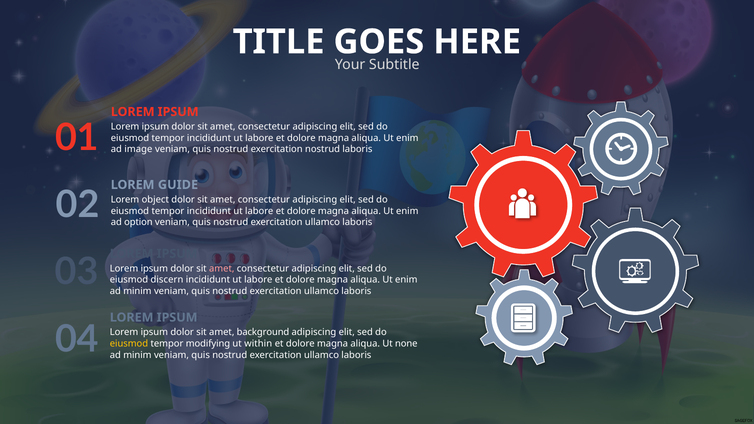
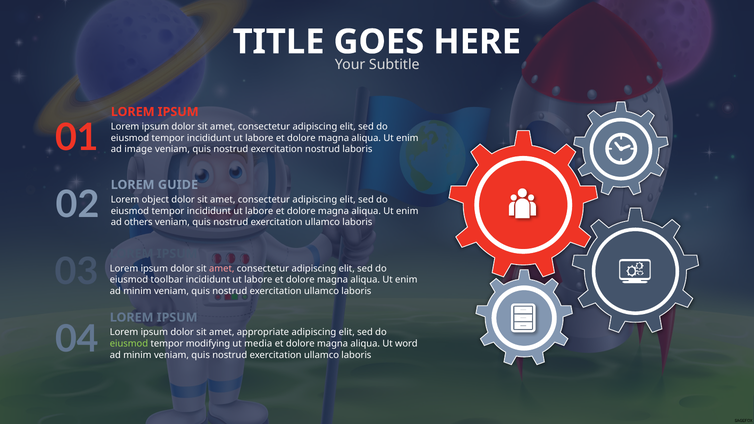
option: option -> others (138, 222)
discern: discern -> toolbar (167, 280)
background: background -> appropriate (263, 332)
eiusmod colour: yellow -> light green (129, 344)
within: within -> media (258, 344)
none: none -> word (406, 344)
